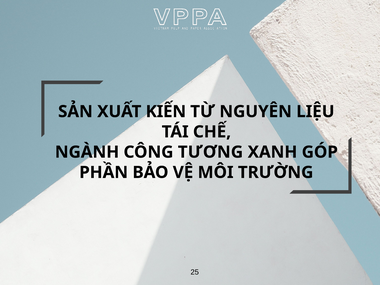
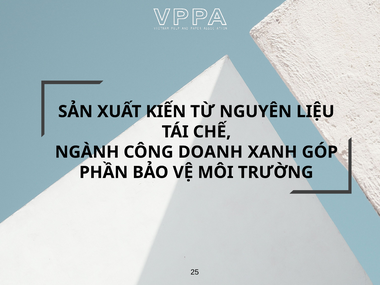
TƯƠNG: TƯƠNG -> DOANH (210, 152)
